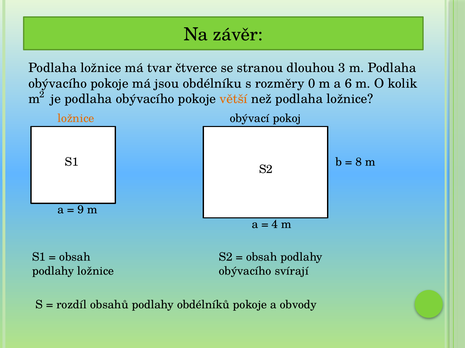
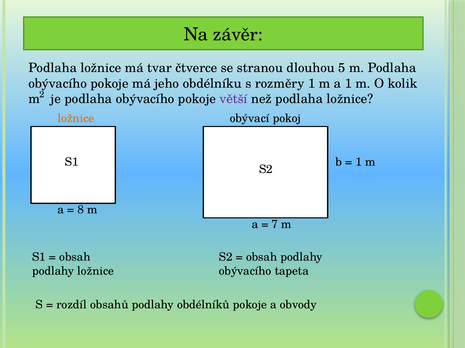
3: 3 -> 5 (342, 68)
jsou: jsou -> jeho (167, 84)
rozměry 0: 0 -> 1 (312, 84)
a 6: 6 -> 1 (348, 84)
větší colour: orange -> purple (234, 99)
8: 8 -> 1 (359, 162)
9: 9 -> 8 (81, 210)
4: 4 -> 7 (275, 225)
svírají: svírají -> tapeta (292, 272)
